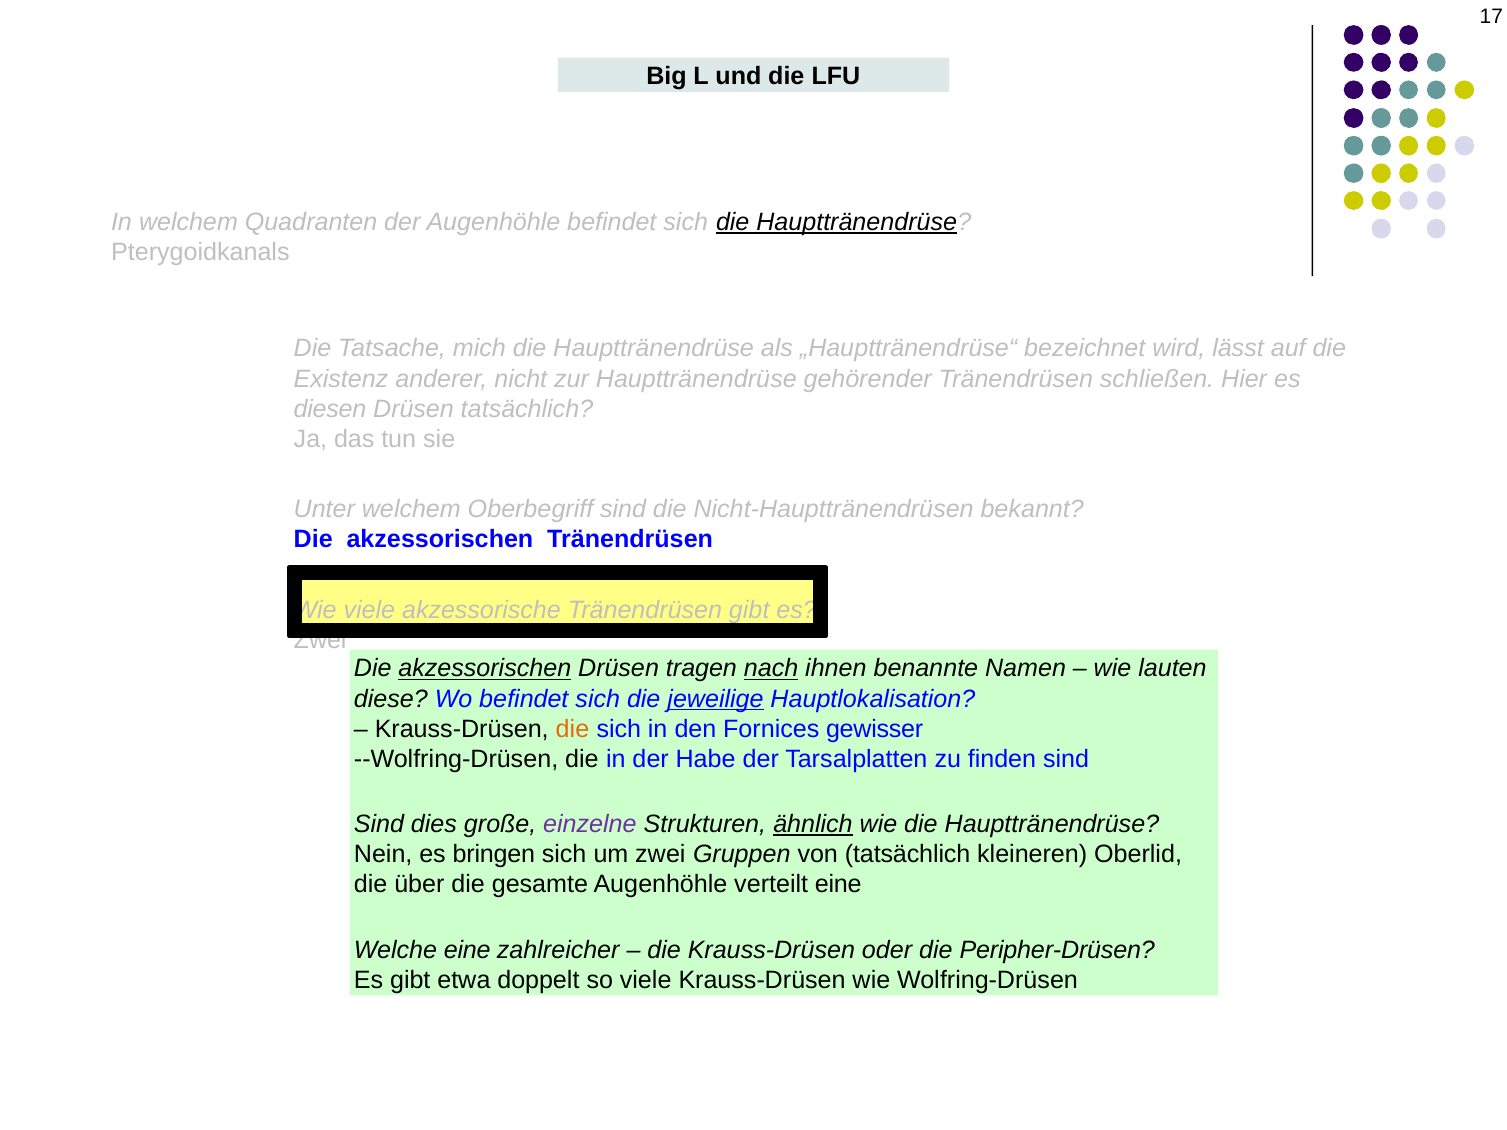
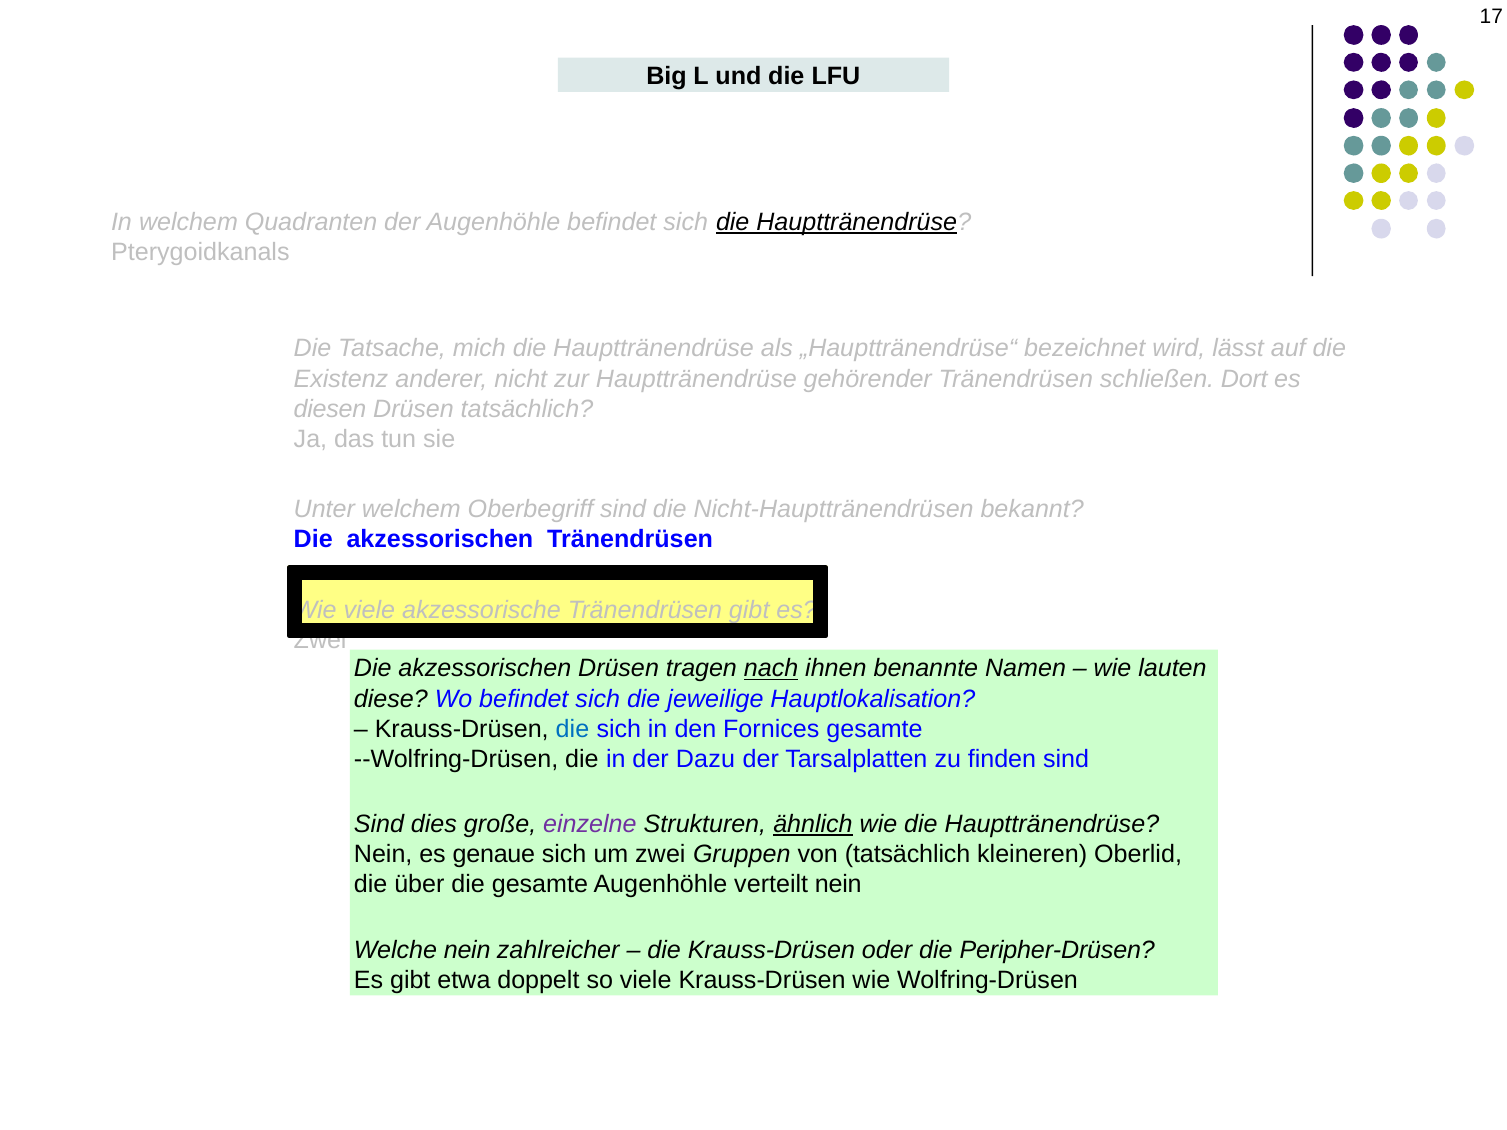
Hier: Hier -> Dort (1244, 379)
akzessorischen underline: present -> none (485, 669)
jeweilige underline: present -> none (716, 699)
die colour: orange -> blue (572, 729)
Fornices gewisser: gewisser -> gesamte (875, 729)
Habe: Habe -> Dazu (706, 759)
bringen: bringen -> genaue (494, 855)
verteilt eine: eine -> nein (838, 885)
Welche eine: eine -> nein (467, 950)
